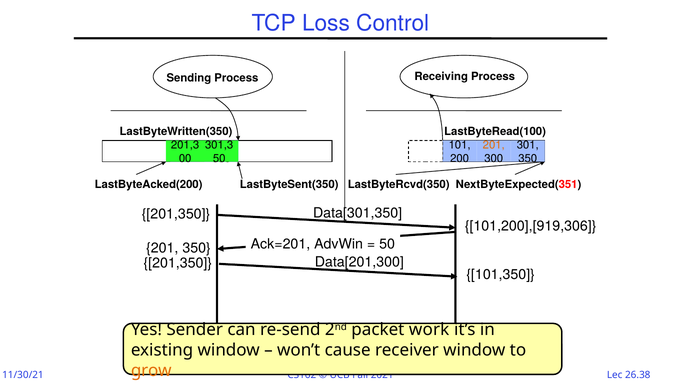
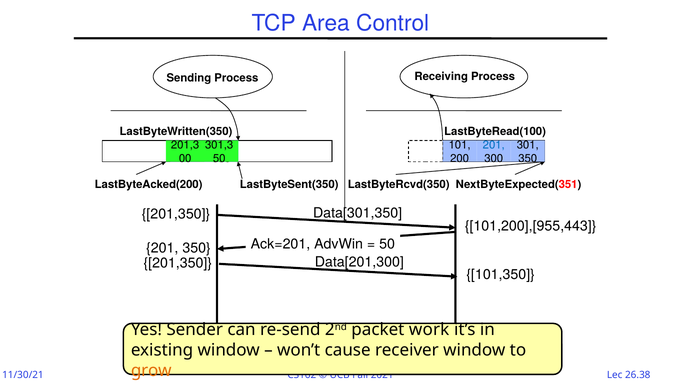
Loss: Loss -> Area (326, 23)
201 colour: orange -> blue (494, 145)
101,200],[919,306: 101,200],[919,306 -> 101,200],[955,443 (531, 226)
